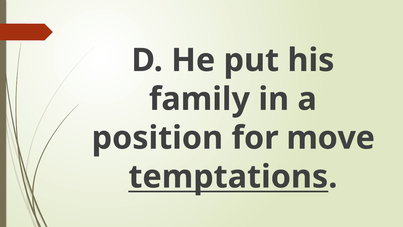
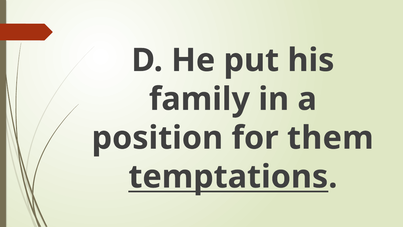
move: move -> them (330, 138)
